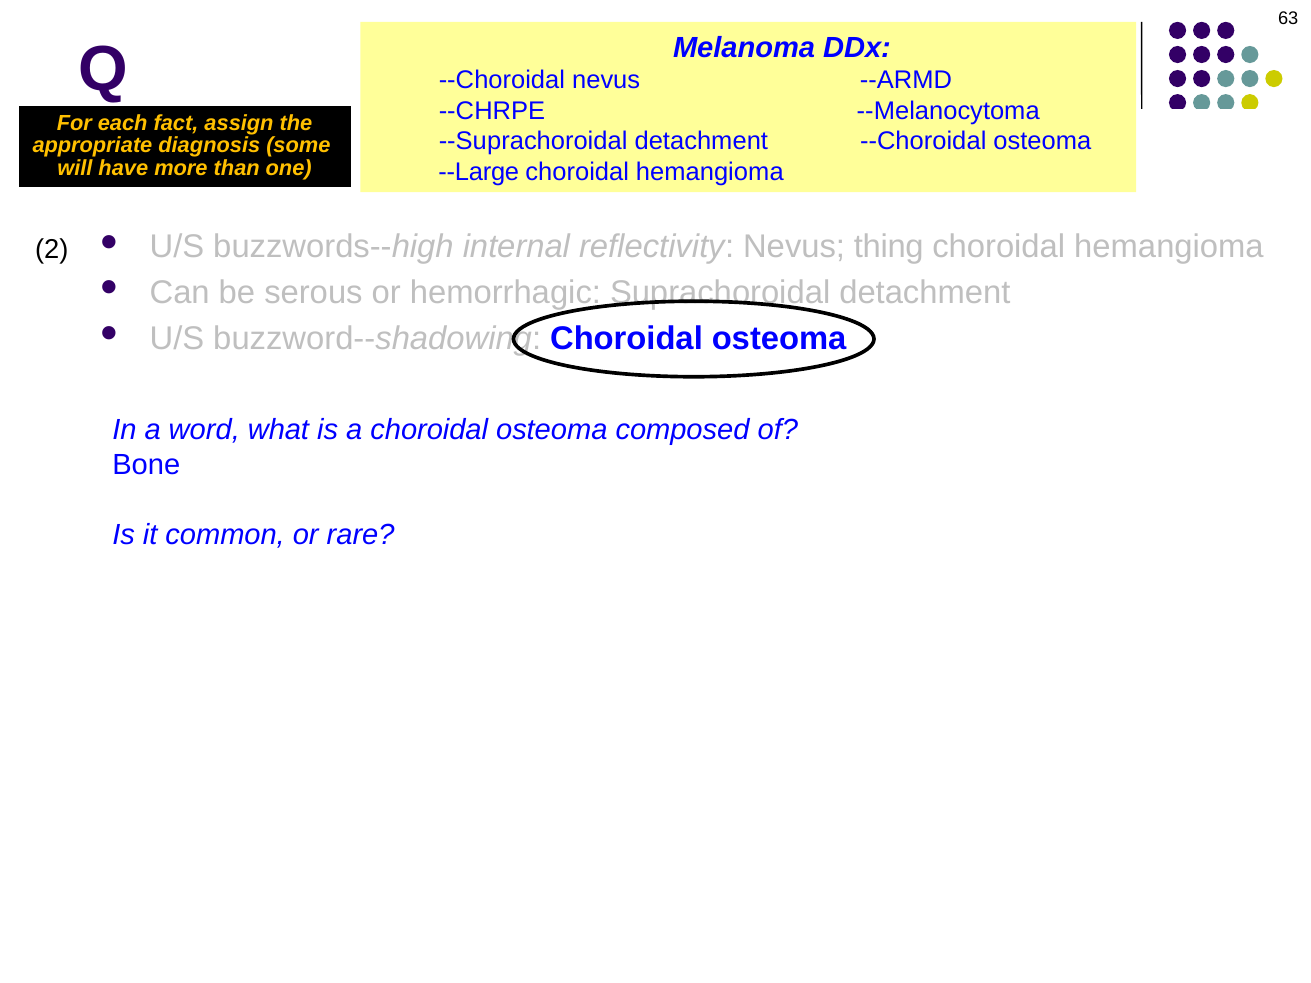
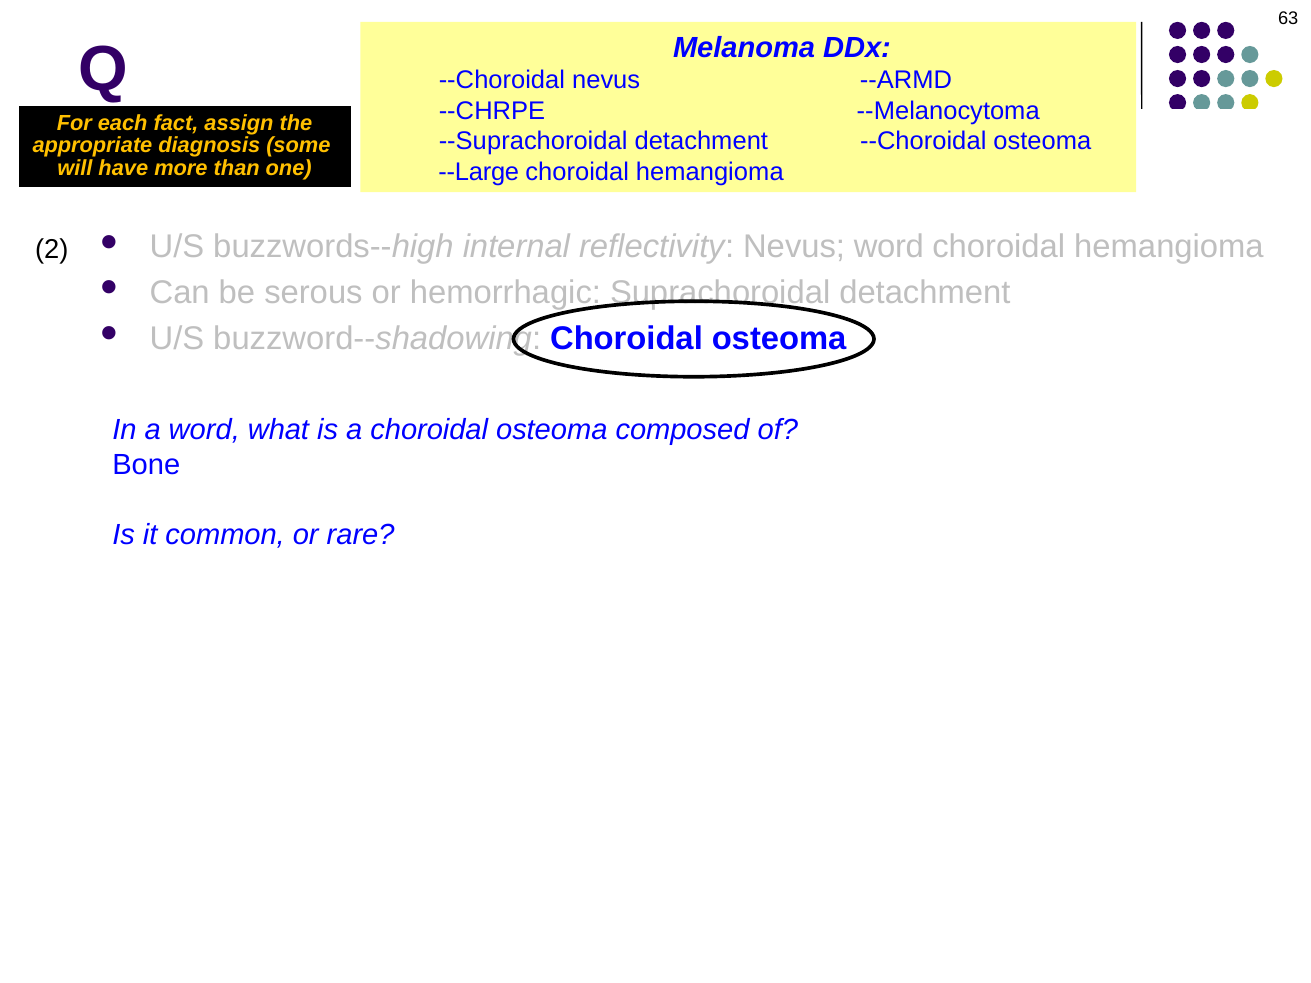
Nevus thing: thing -> word (889, 247)
